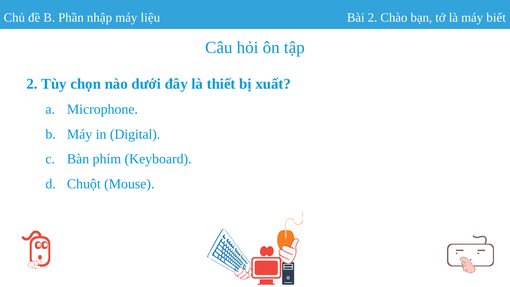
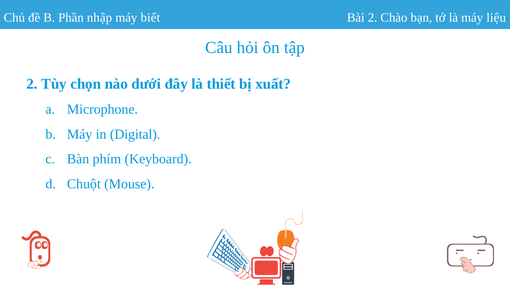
liệu: liệu -> biết (150, 18)
biết: biết -> liệu (496, 18)
